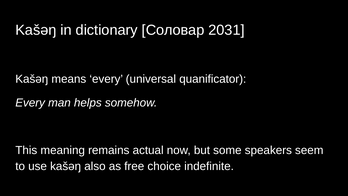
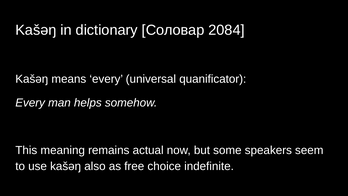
2031: 2031 -> 2084 (226, 30)
